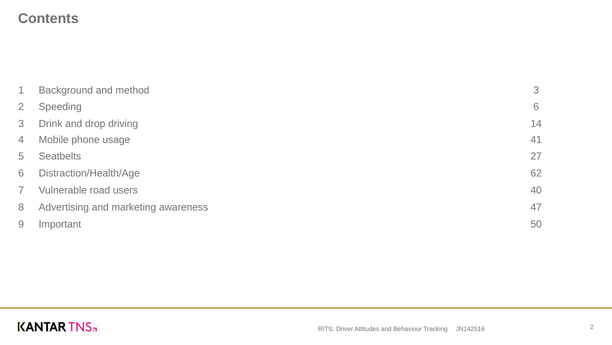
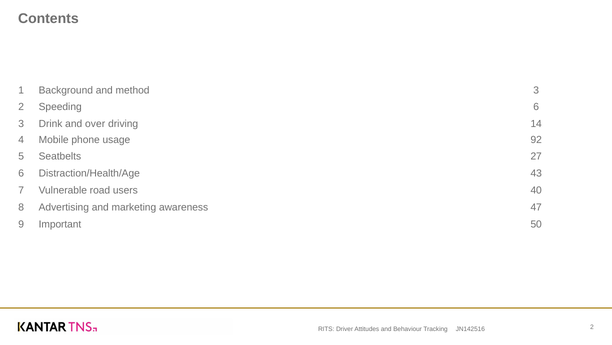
drop: drop -> over (95, 124)
41: 41 -> 92 (536, 139)
62: 62 -> 43 (536, 173)
